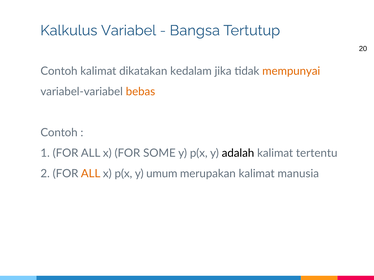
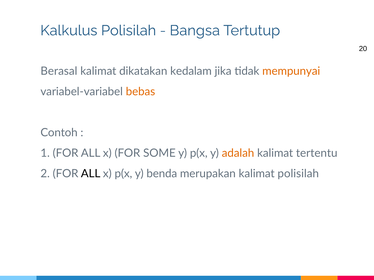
Kalkulus Variabel: Variabel -> Polisilah (129, 31)
Contoh: Contoh -> Berasal (59, 71)
adalah colour: black -> orange (238, 153)
ALL colour: orange -> black (91, 174)
umum: umum -> benda (162, 174)
kalimat manusia: manusia -> polisilah (298, 174)
